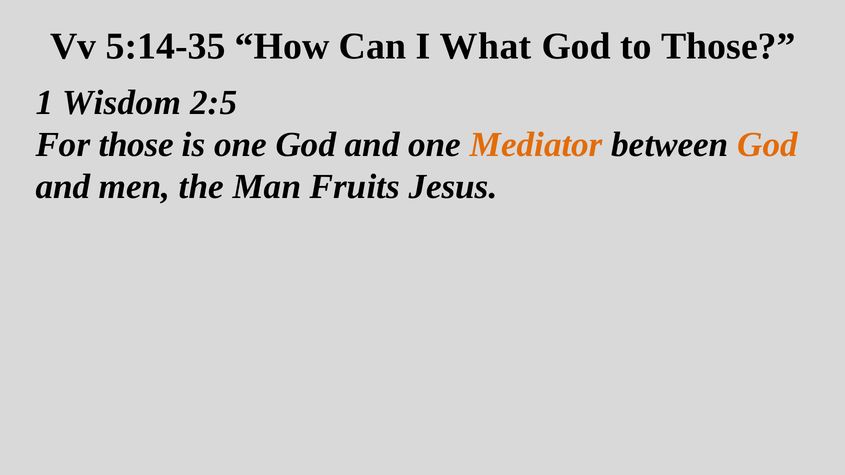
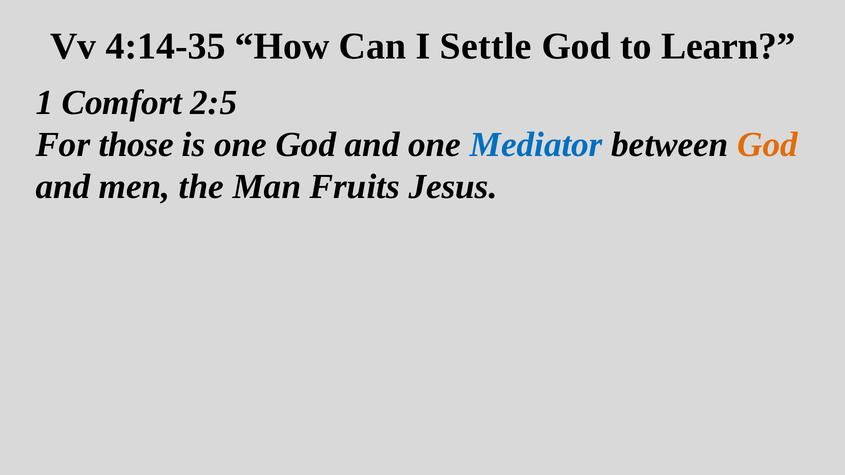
5:14-35: 5:14-35 -> 4:14-35 (166, 46)
What: What -> Settle (486, 46)
to Those: Those -> Learn (729, 46)
Wisdom: Wisdom -> Comfort (122, 103)
Mediator colour: orange -> blue (536, 145)
